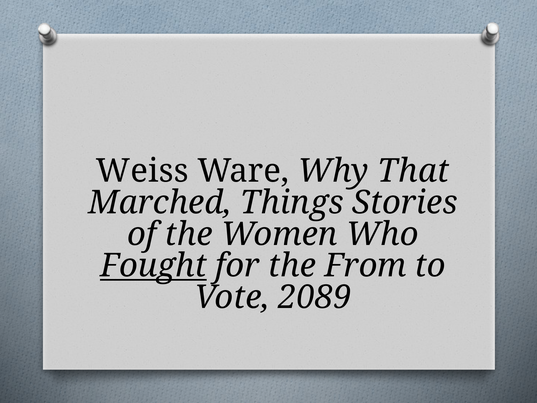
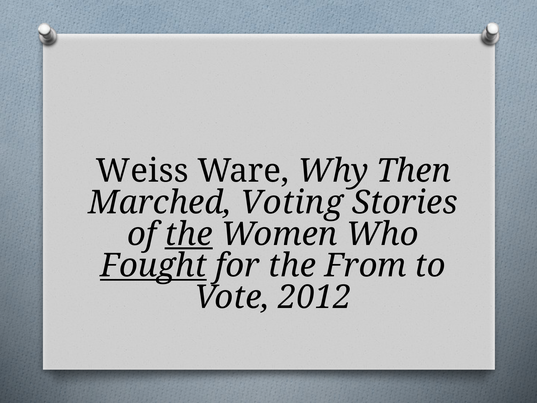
That: That -> Then (414, 171)
Things: Things -> Voting (292, 203)
the underline: none -> present (189, 234)
2089: 2089 -> 2012 (315, 297)
